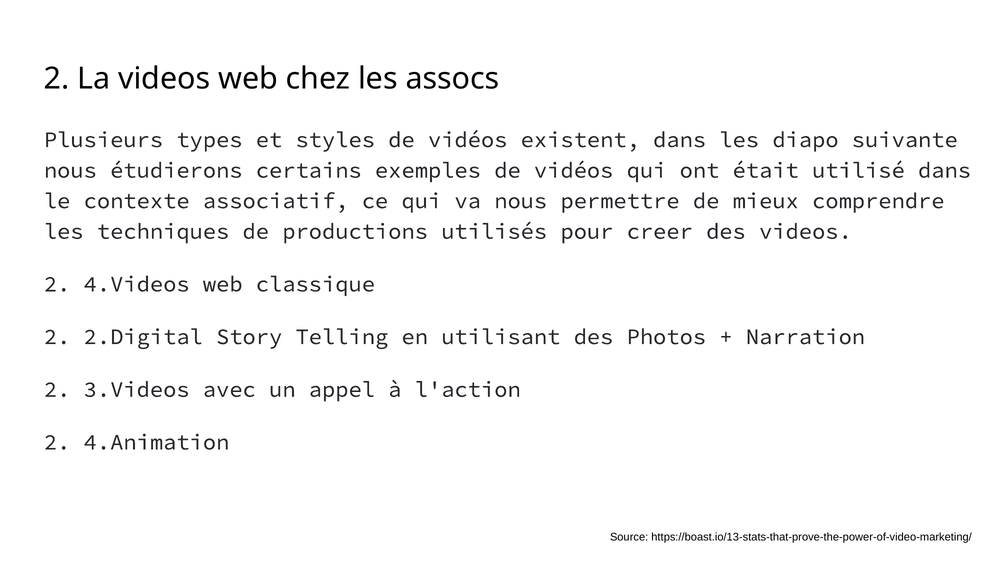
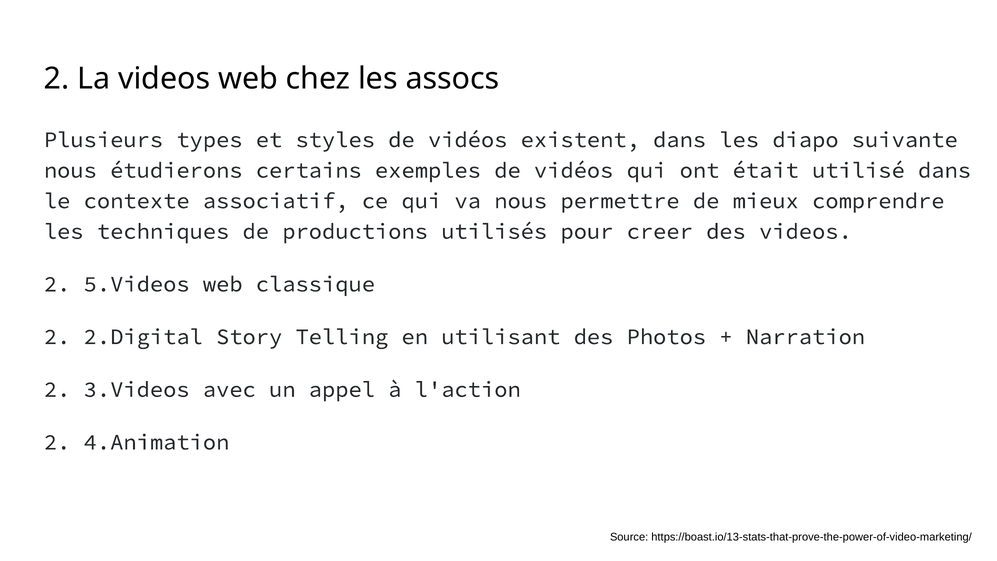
4.Videos: 4.Videos -> 5.Videos (137, 284)
